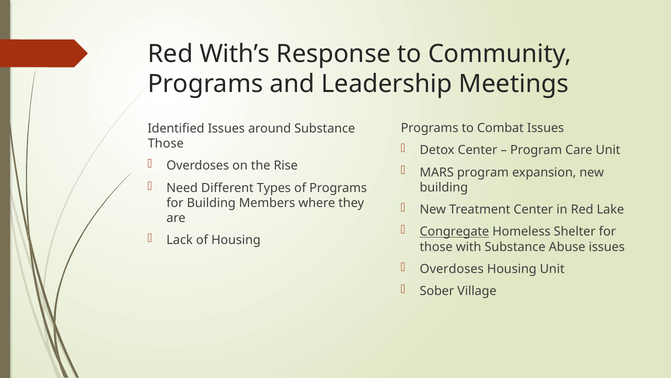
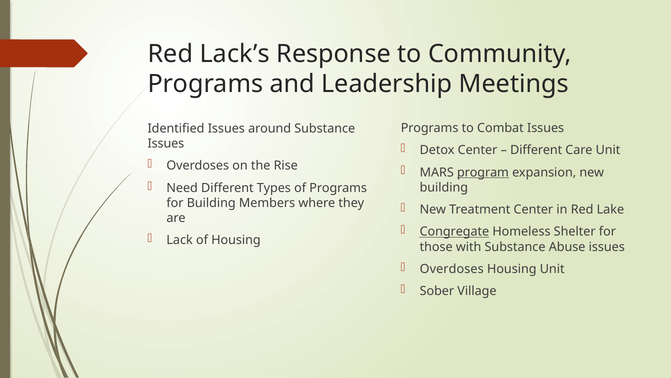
With’s: With’s -> Lack’s (235, 54)
Those: Those -> Issues (166, 143)
Program: Program -> Different (536, 150)
program underline: none -> present (483, 172)
